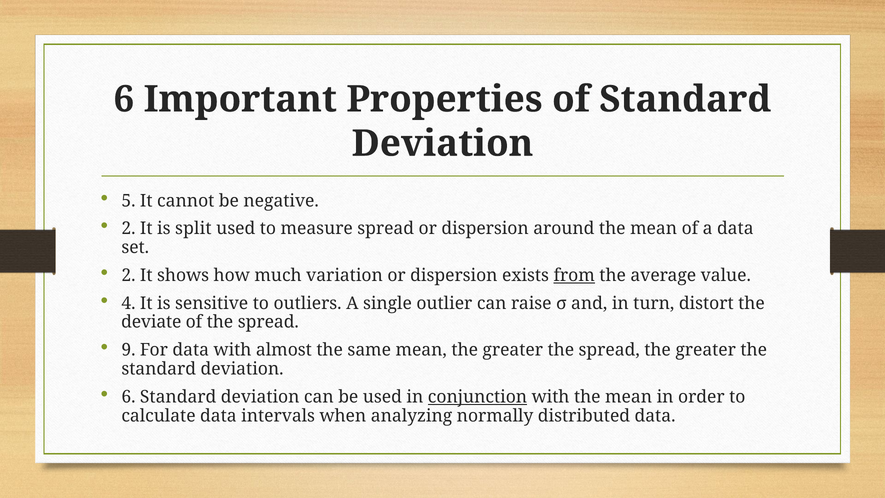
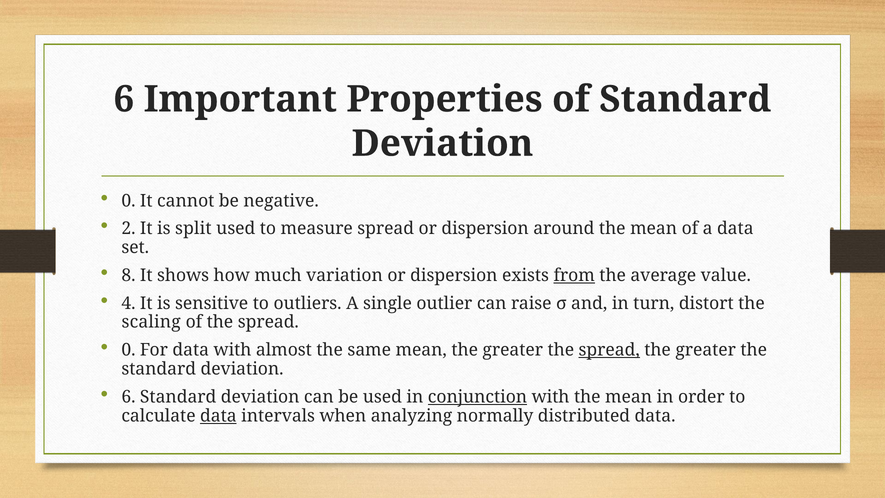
5: 5 -> 0 (128, 201)
2: 2 -> 8 (128, 275)
deviate: deviate -> scaling (151, 322)
9: 9 -> 0 (128, 350)
spread underline: none -> present (609, 350)
data underline: none -> present (218, 416)
